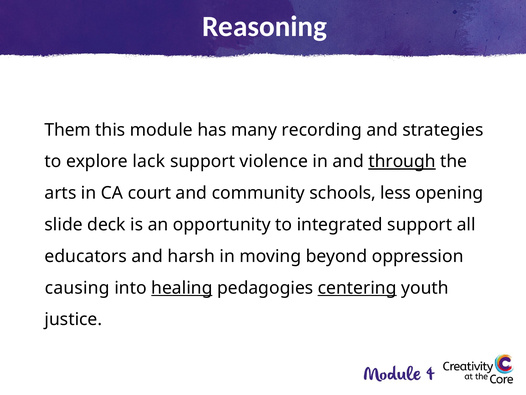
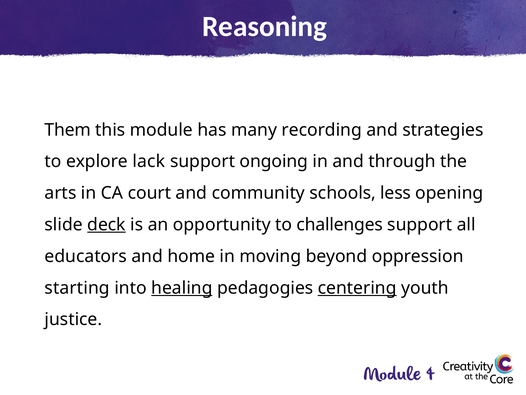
violence: violence -> ongoing (274, 161)
through underline: present -> none (402, 161)
deck underline: none -> present (106, 224)
integrated: integrated -> challenges (340, 224)
harsh: harsh -> home (191, 256)
causing: causing -> starting (77, 288)
